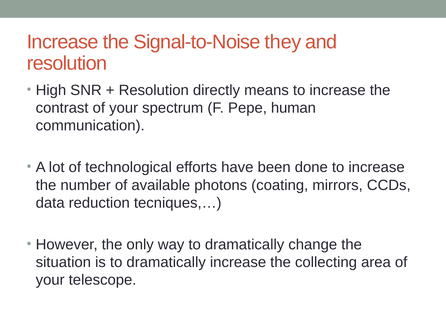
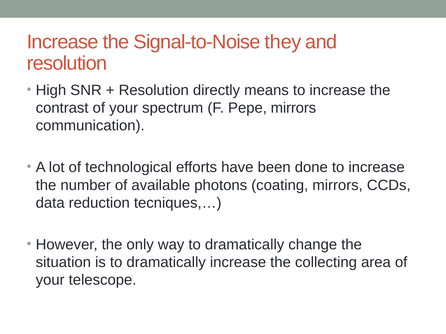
Pepe human: human -> mirrors (293, 108)
